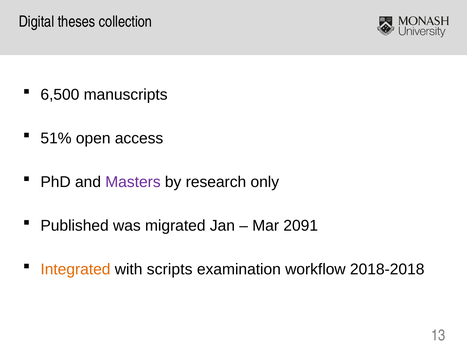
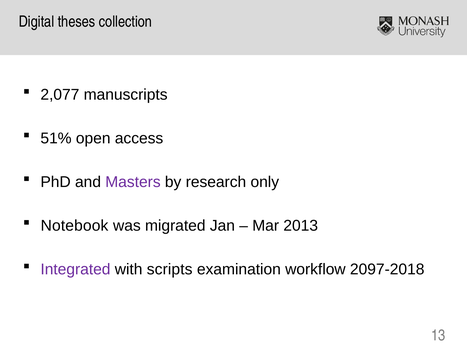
6,500: 6,500 -> 2,077 (60, 94)
Published: Published -> Notebook (74, 225)
2091: 2091 -> 2013 (301, 225)
Integrated colour: orange -> purple (75, 269)
2018-2018: 2018-2018 -> 2097-2018 (387, 269)
